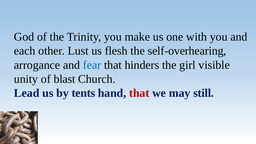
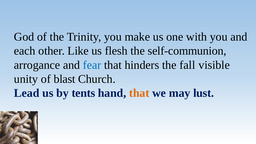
Lust: Lust -> Like (78, 51)
self-overhearing: self-overhearing -> self-communion (187, 51)
girl: girl -> fall (187, 65)
that colour: red -> orange (139, 93)
still: still -> lust (204, 93)
